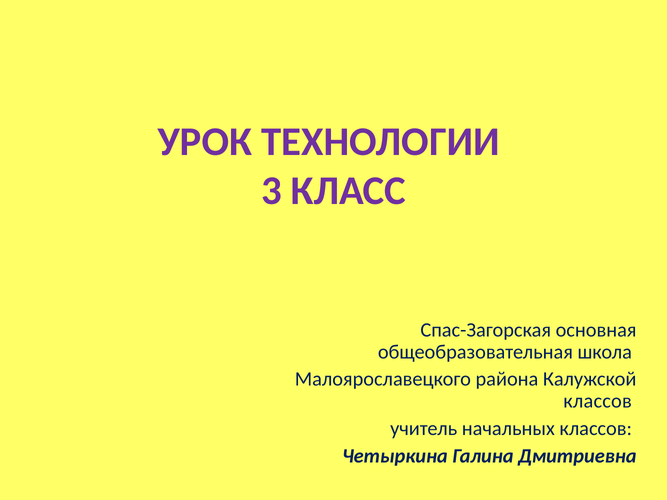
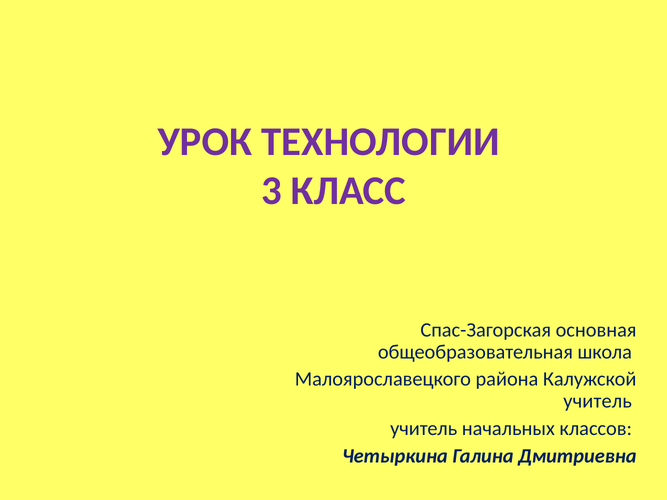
классов: классов -> учитель (598, 401)
